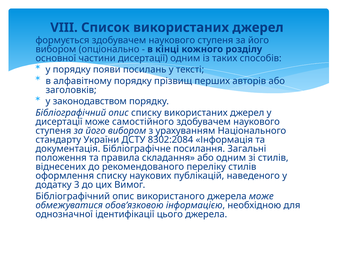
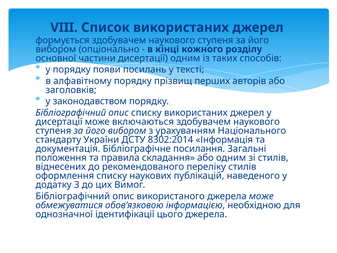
самостійного: самостійного -> включаються (143, 122)
8302:2084: 8302:2084 -> 8302:2014 (170, 140)
